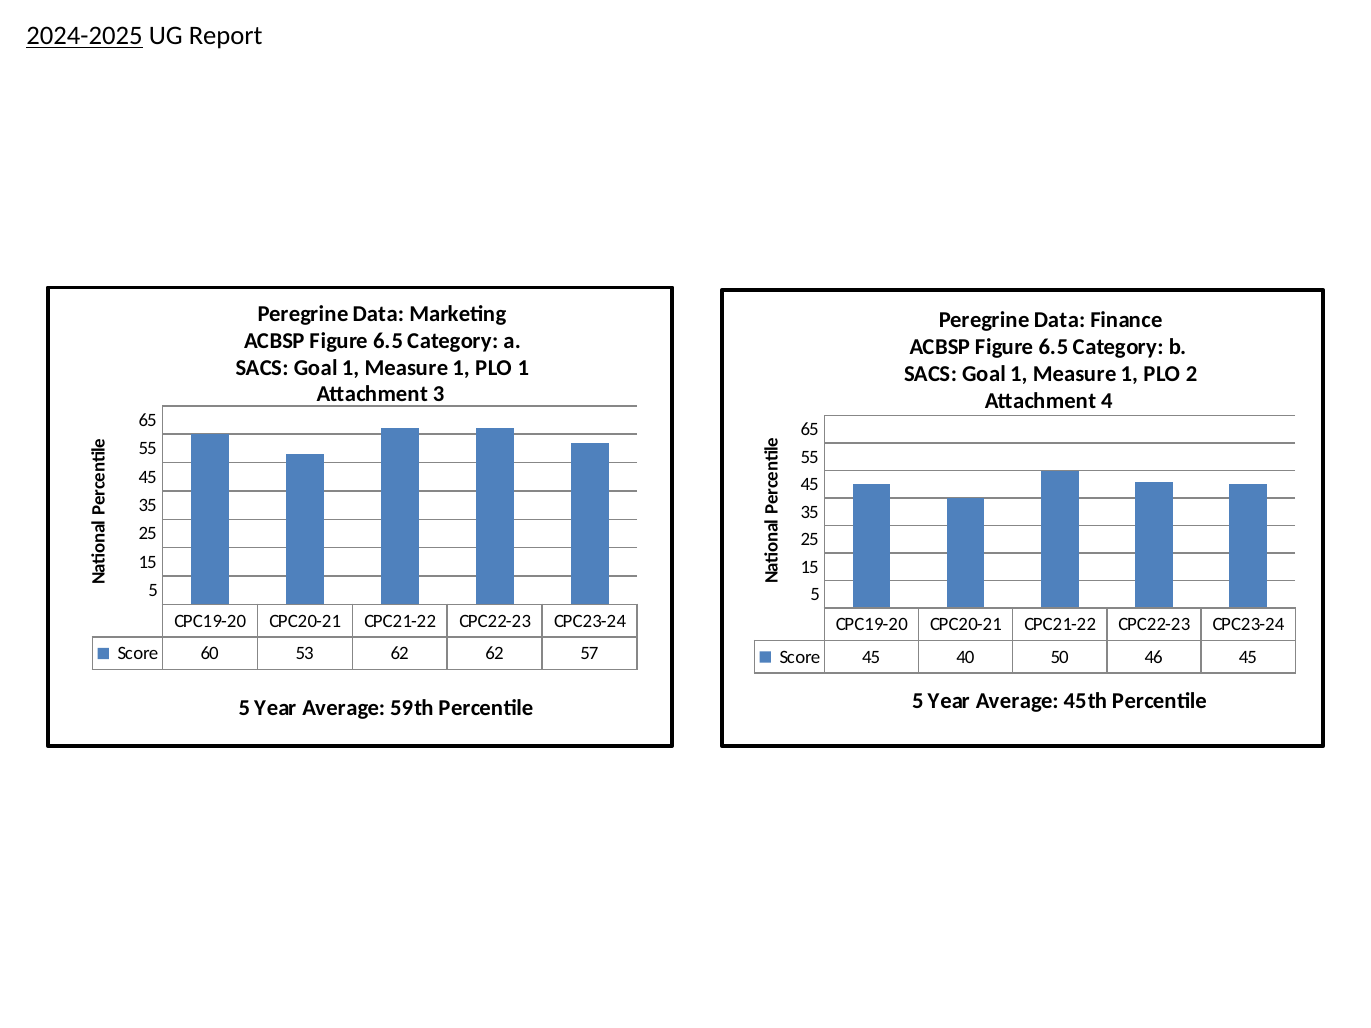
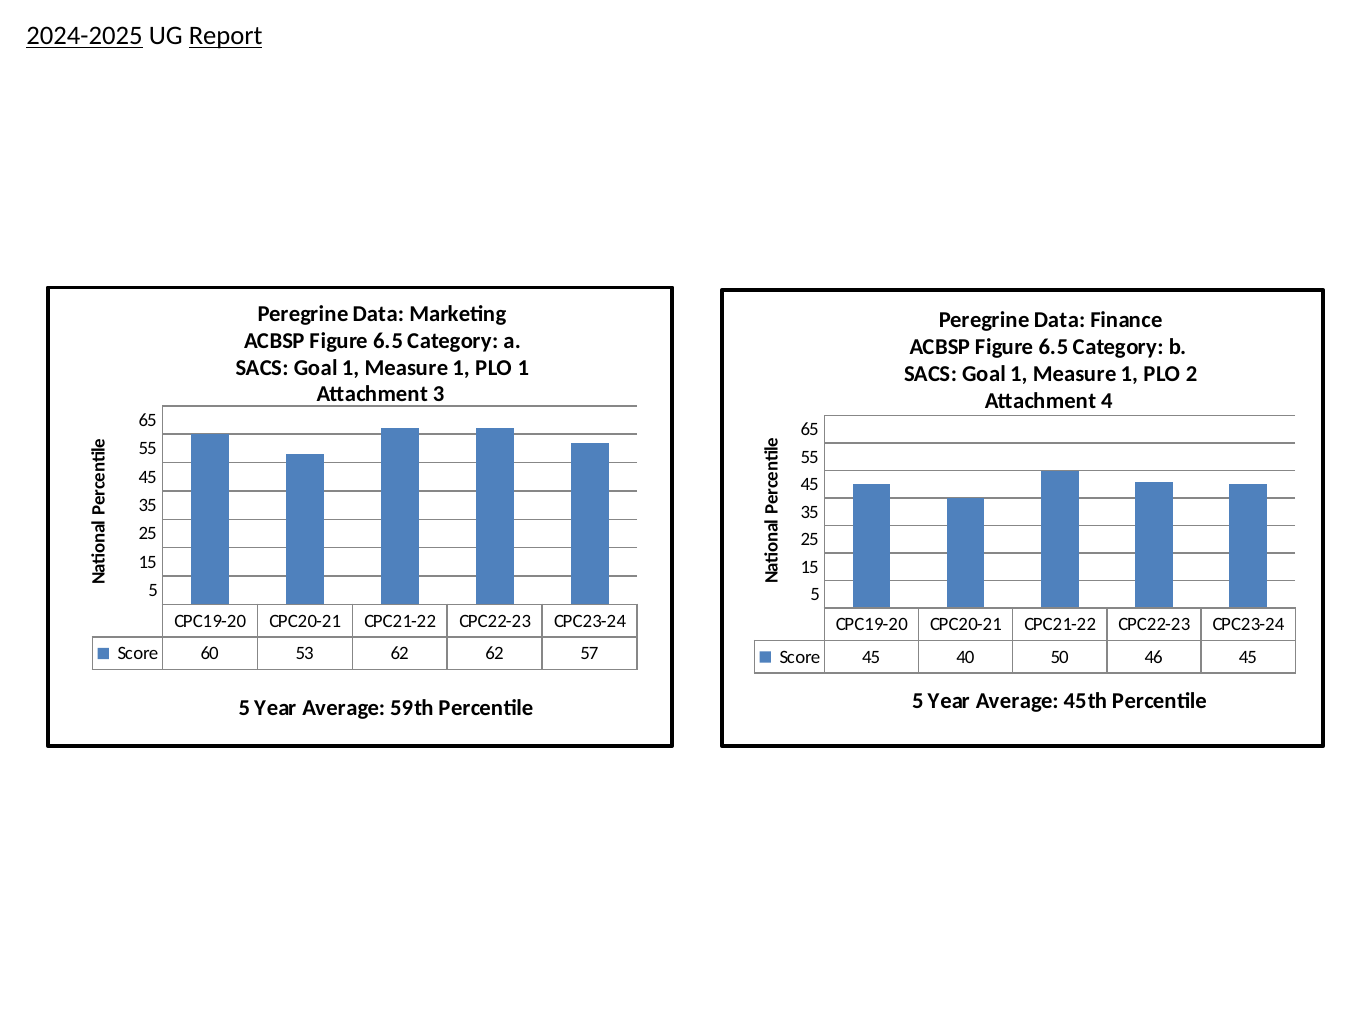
Report underline: none -> present (226, 36)
